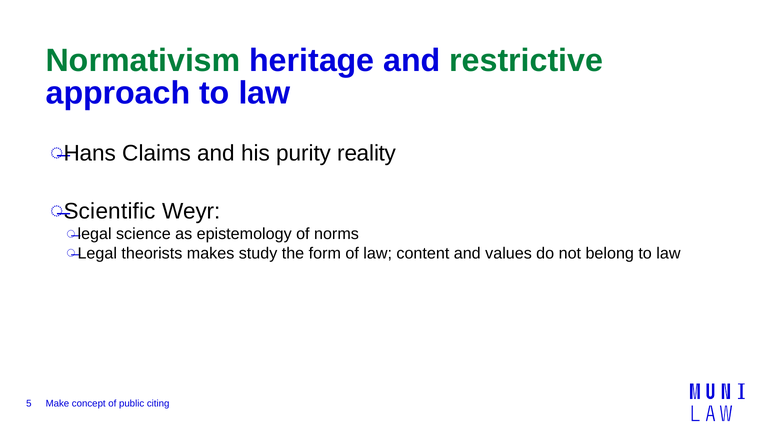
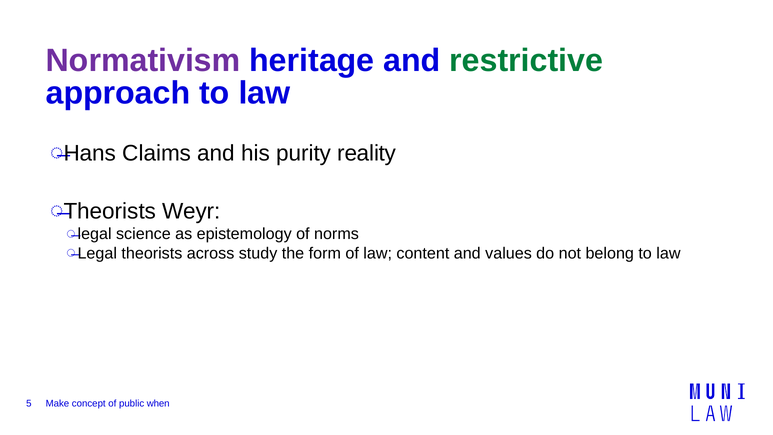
Normativism colour: green -> purple (143, 61)
Scientific: Scientific -> Theorists (110, 211)
makes: makes -> across (211, 253)
citing: citing -> when (158, 404)
